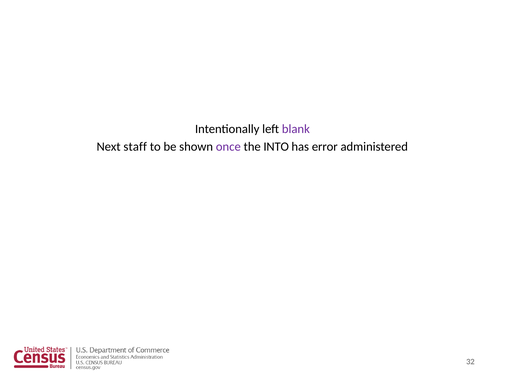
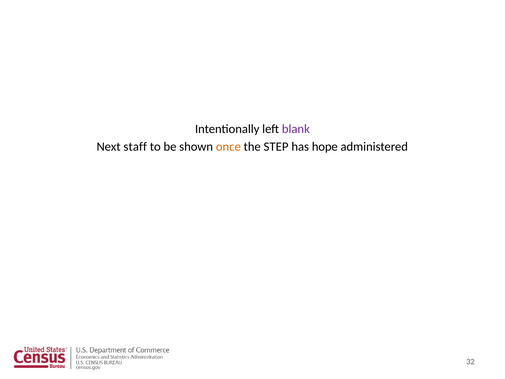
once colour: purple -> orange (228, 146)
INTO: INTO -> STEP (276, 146)
error: error -> hope (325, 146)
